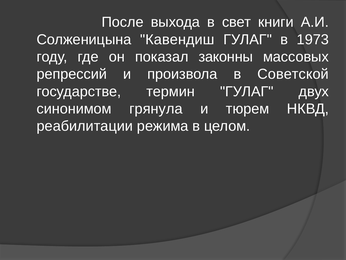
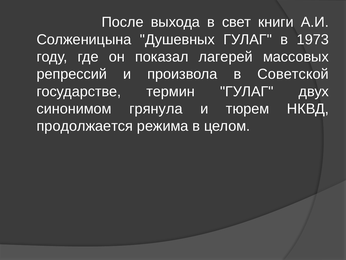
Кавендиш: Кавендиш -> Душевных (177, 39)
законны: законны -> лагерей (226, 57)
реабилитации: реабилитации -> продолжается (85, 126)
